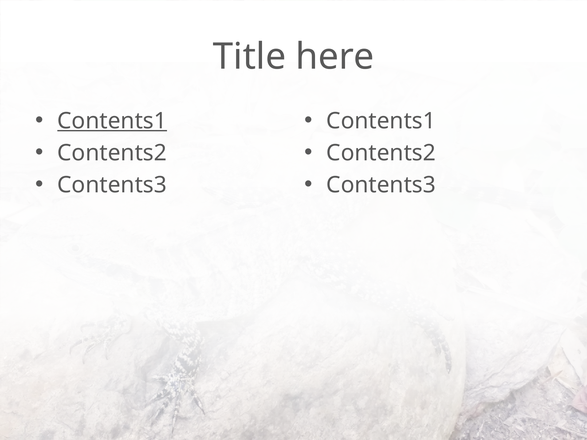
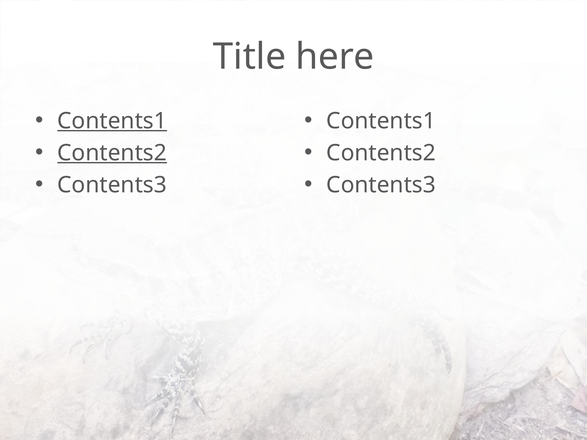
Contents2 underline: none -> present (112, 153)
